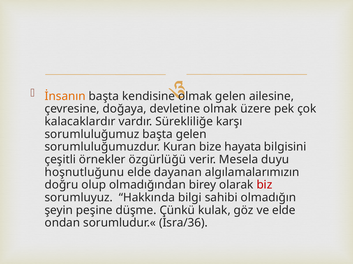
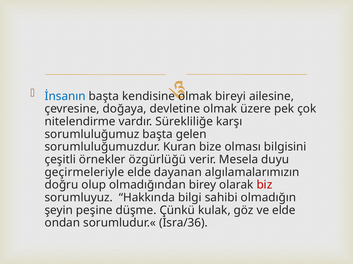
İnsanın colour: orange -> blue (65, 96)
olmak gelen: gelen -> bireyi (231, 96)
kalacaklardır: kalacaklardır -> nitelendirme (80, 122)
hayata: hayata -> olması (243, 147)
hoşnutluğunu: hoşnutluğunu -> geçirmeleriyle (84, 173)
